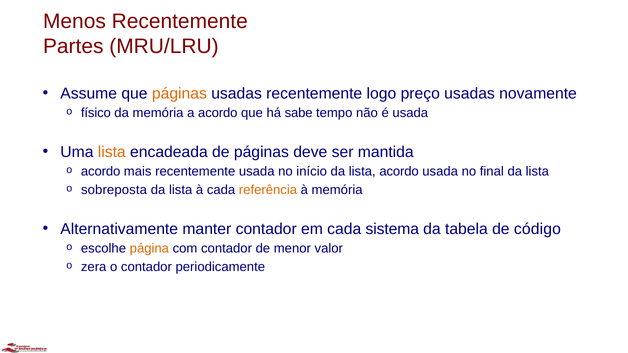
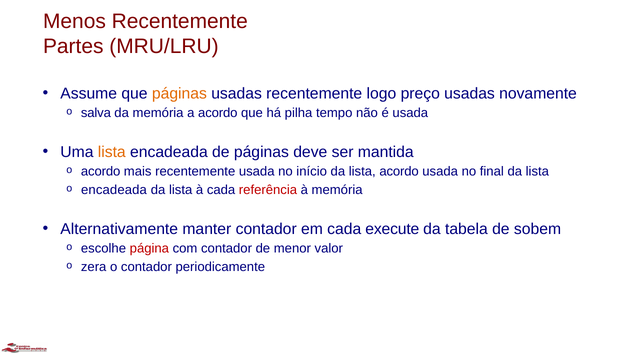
físico: físico -> salva (96, 113)
sabe: sabe -> pilha (299, 113)
o sobreposta: sobreposta -> encadeada (114, 190)
referência colour: orange -> red (268, 190)
sistema: sistema -> execute (392, 229)
código: código -> sobem (538, 229)
página colour: orange -> red (149, 249)
